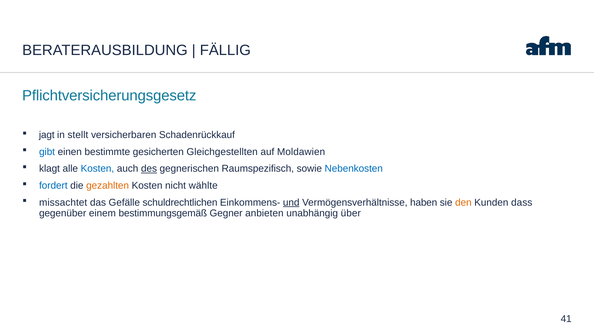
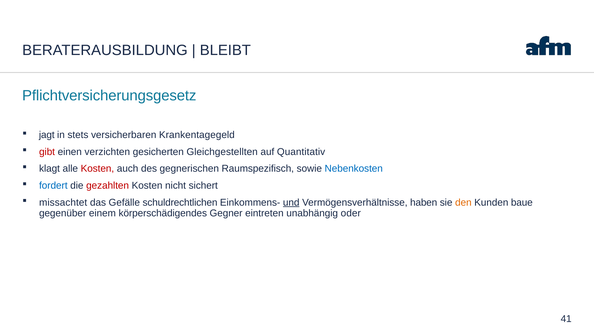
FÄLLIG: FÄLLIG -> BLEIBT (225, 50)
stellt: stellt -> stets (78, 135)
Schadenrückkauf: Schadenrückkauf -> Krankentagegeld (197, 135)
gibt colour: blue -> red (47, 152)
bestimmte: bestimmte -> verzichten (107, 152)
Moldawien: Moldawien -> Quantitativ (301, 152)
Kosten colour: blue -> red (97, 169)
des underline: present -> none (149, 169)
gezahlten colour: orange -> red (108, 186)
wählte: wählte -> sichert (203, 186)
dass: dass -> baue (522, 203)
bestimmungsgemäß: bestimmungsgemäß -> körperschädigendes (163, 213)
anbieten: anbieten -> eintreten (264, 213)
über: über -> oder (351, 213)
